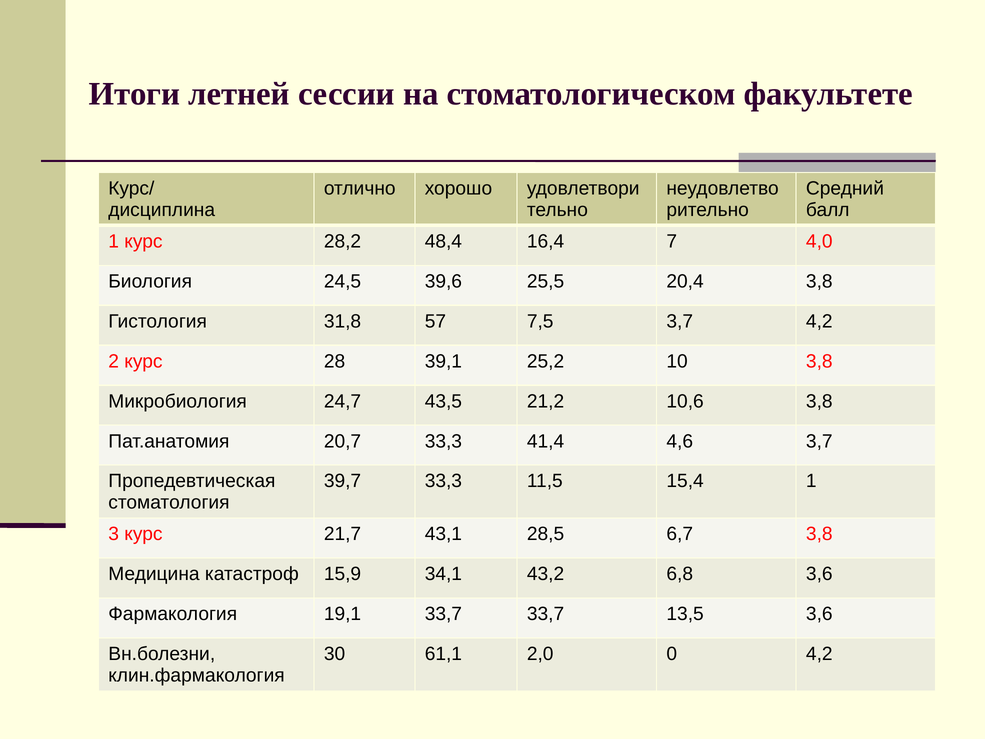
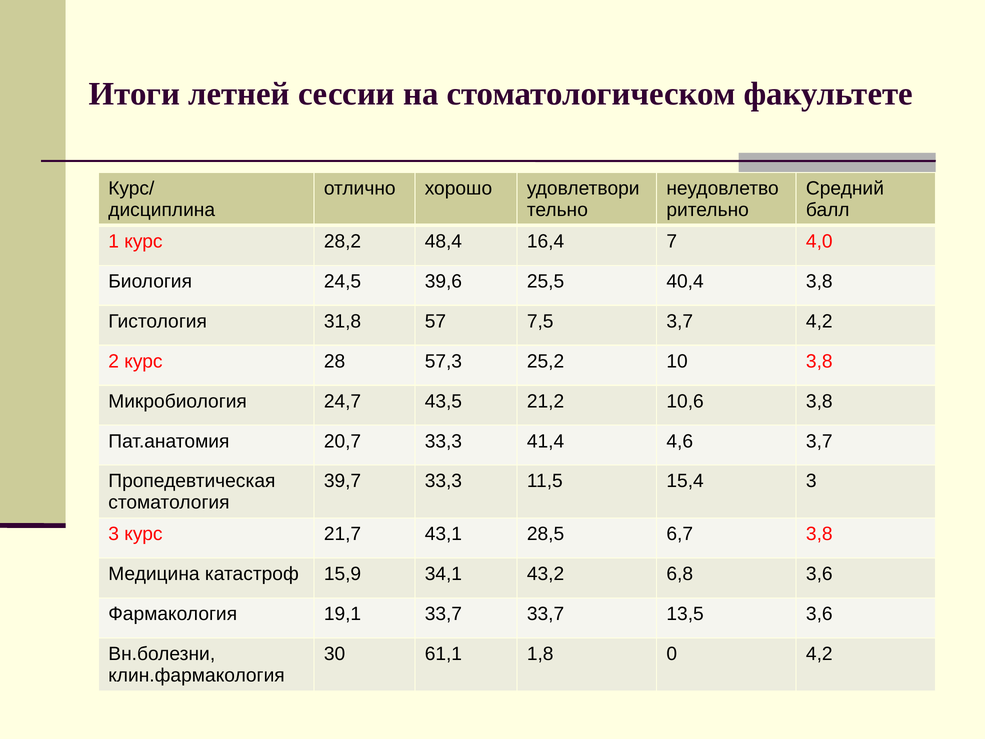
20,4: 20,4 -> 40,4 (685, 281)
39,1: 39,1 -> 57,3 (443, 361)
15,4 1: 1 -> 3 (811, 481)
2,0: 2,0 -> 1,8 (540, 654)
